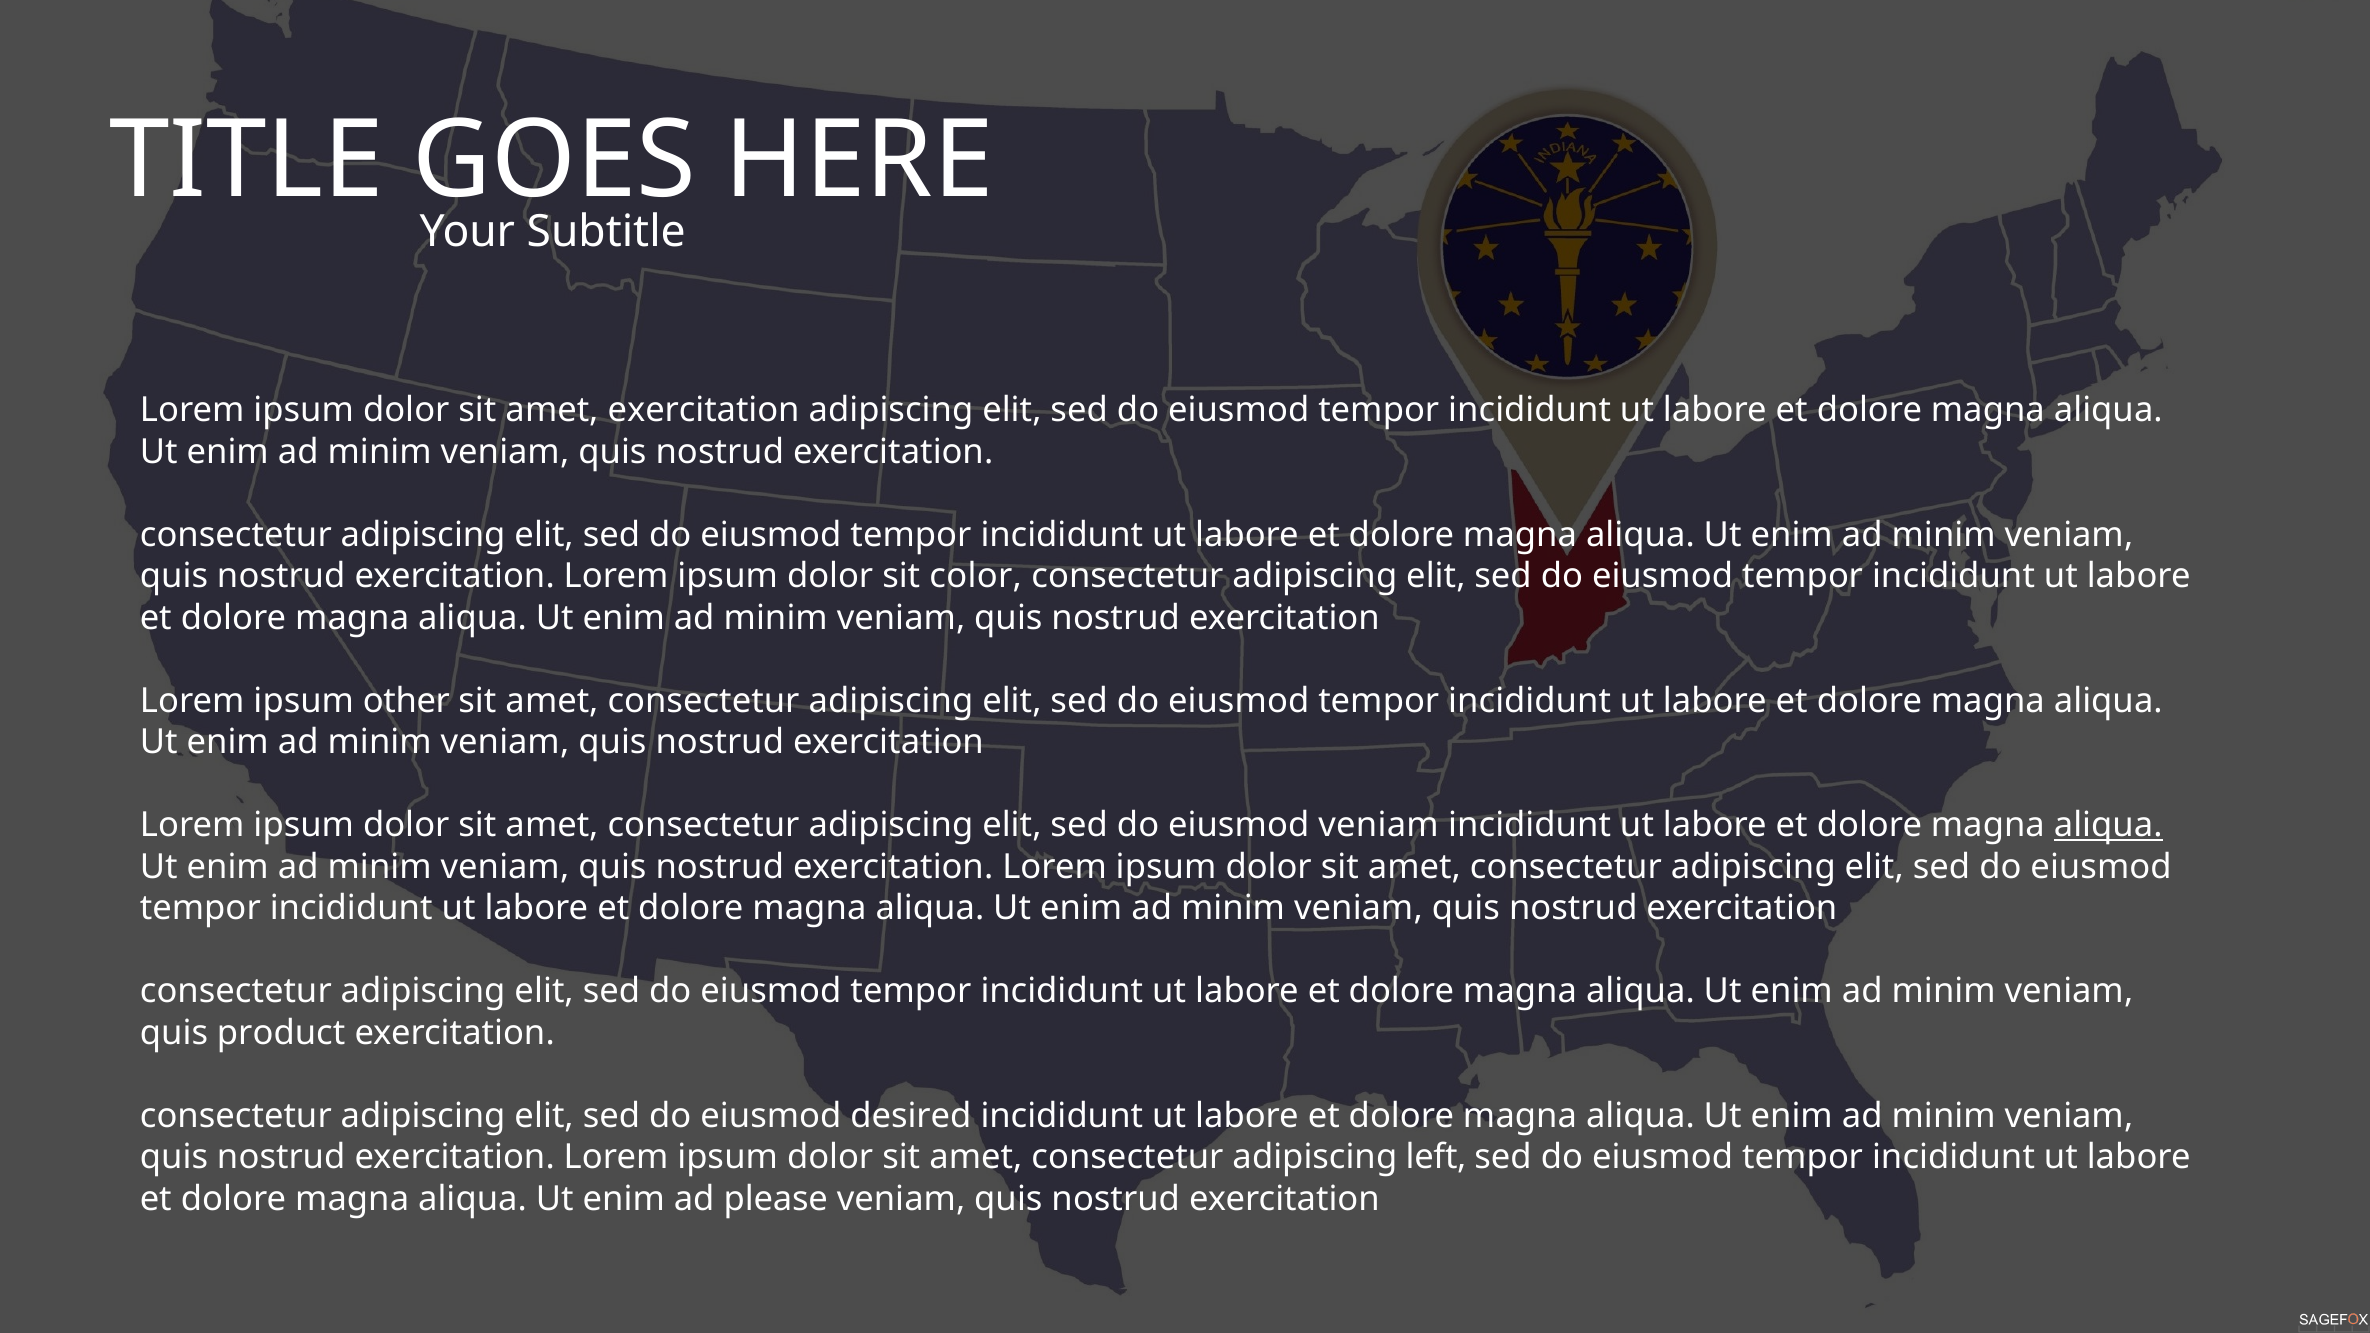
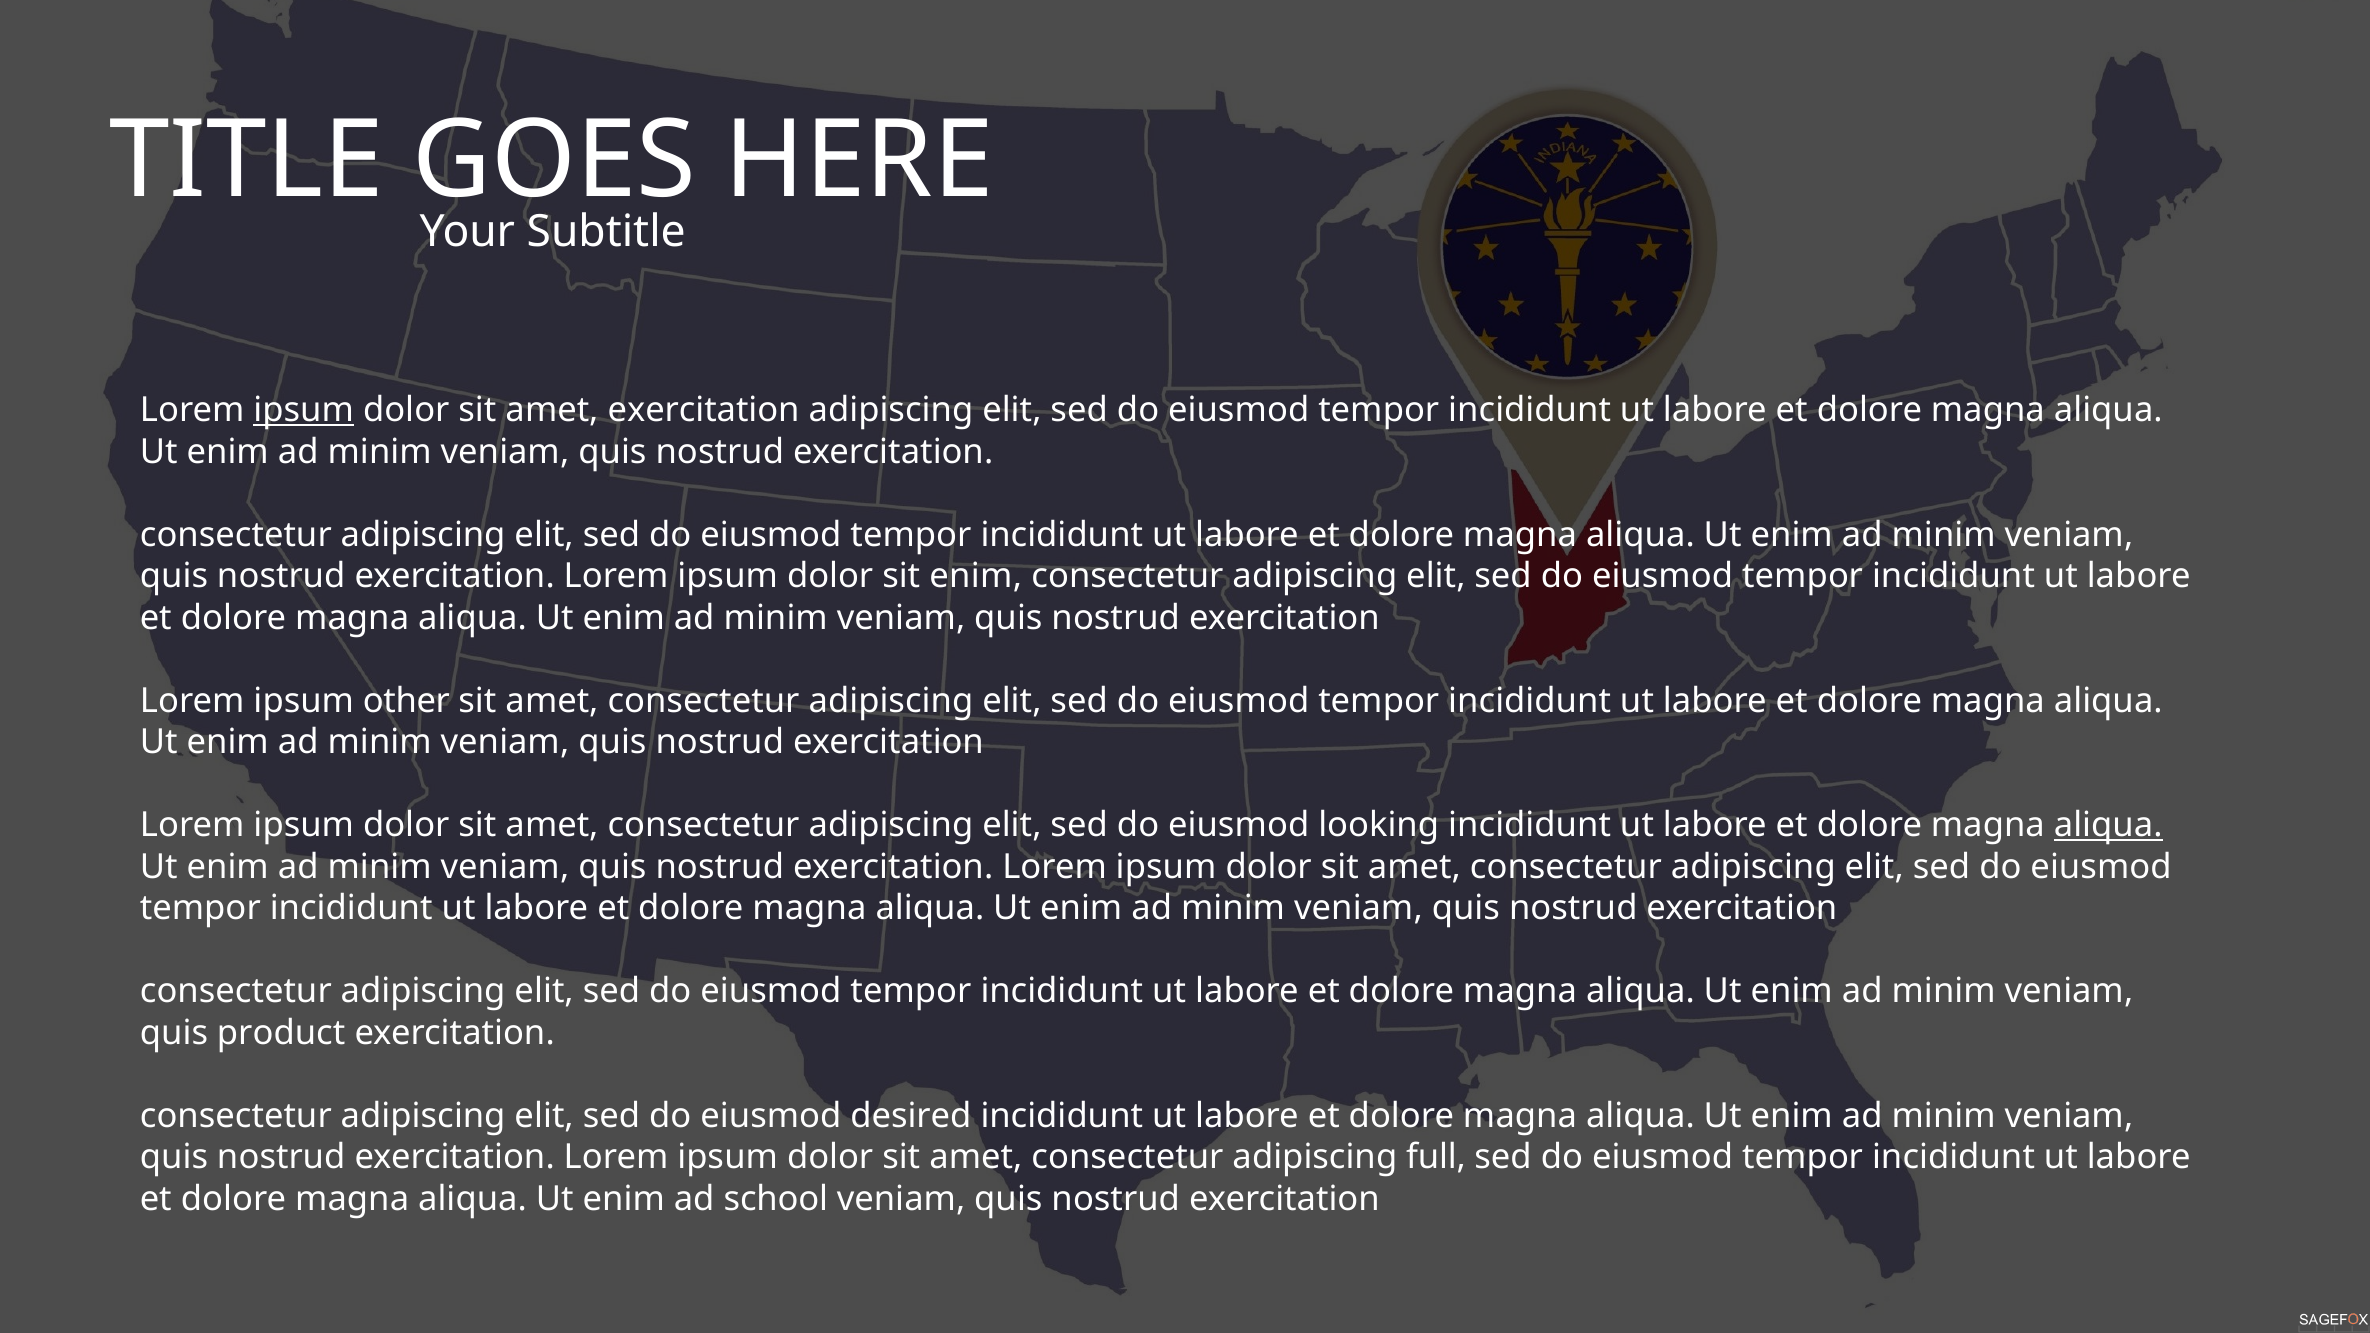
ipsum underline: none -> present (304, 410)
sit color: color -> enim (976, 576)
eiusmod veniam: veniam -> looking (1379, 825)
left: left -> full (1436, 1157)
please: please -> school (776, 1199)
